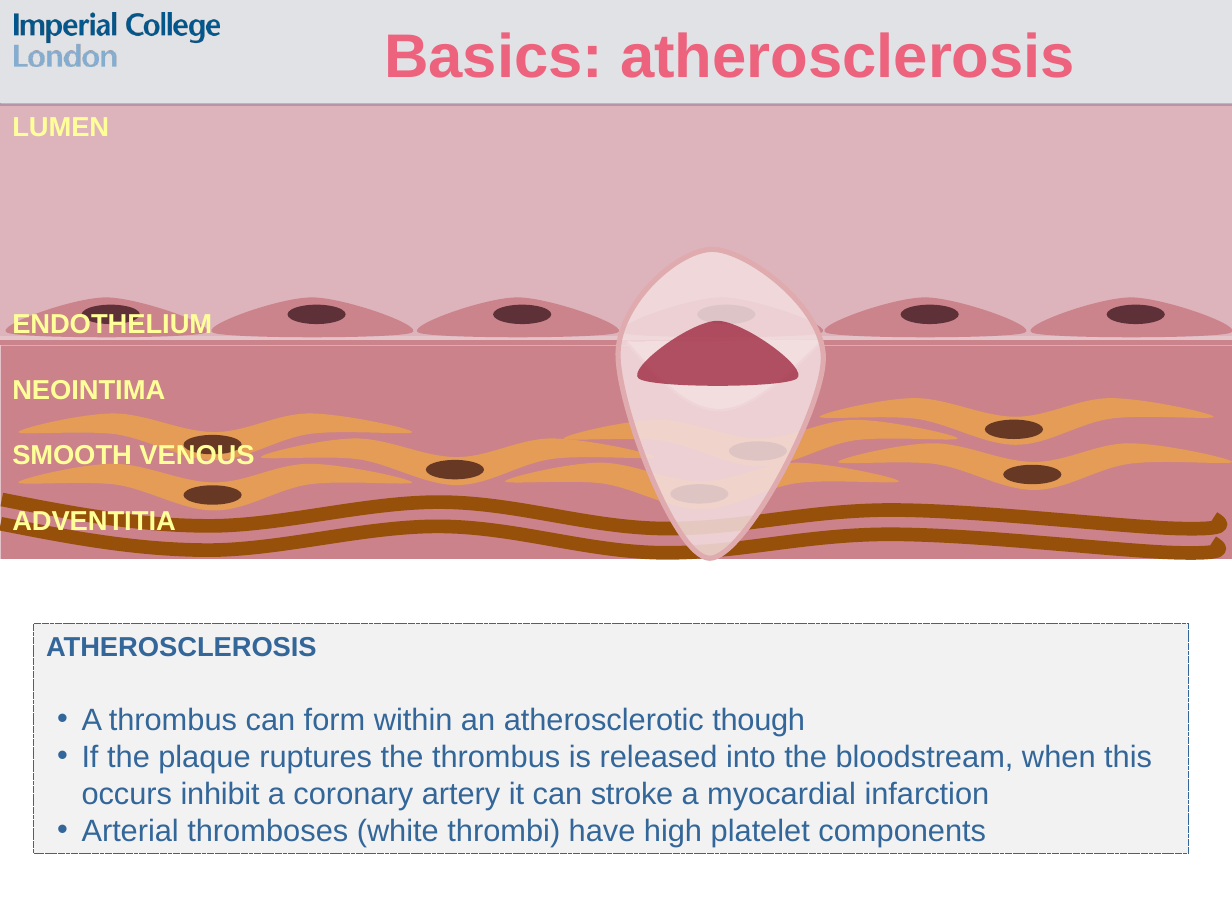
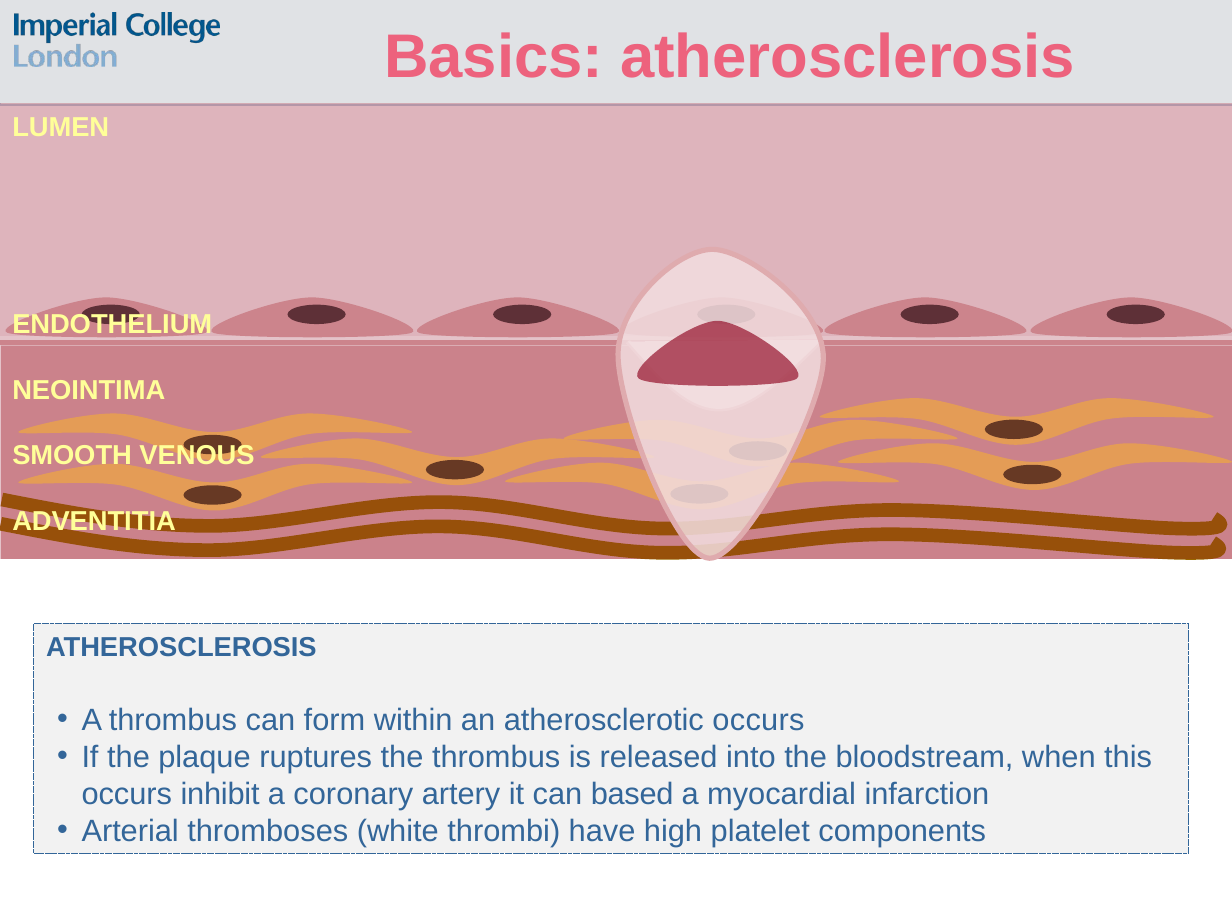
atherosclerotic though: though -> occurs (758, 720)
stroke: stroke -> based (632, 794)
